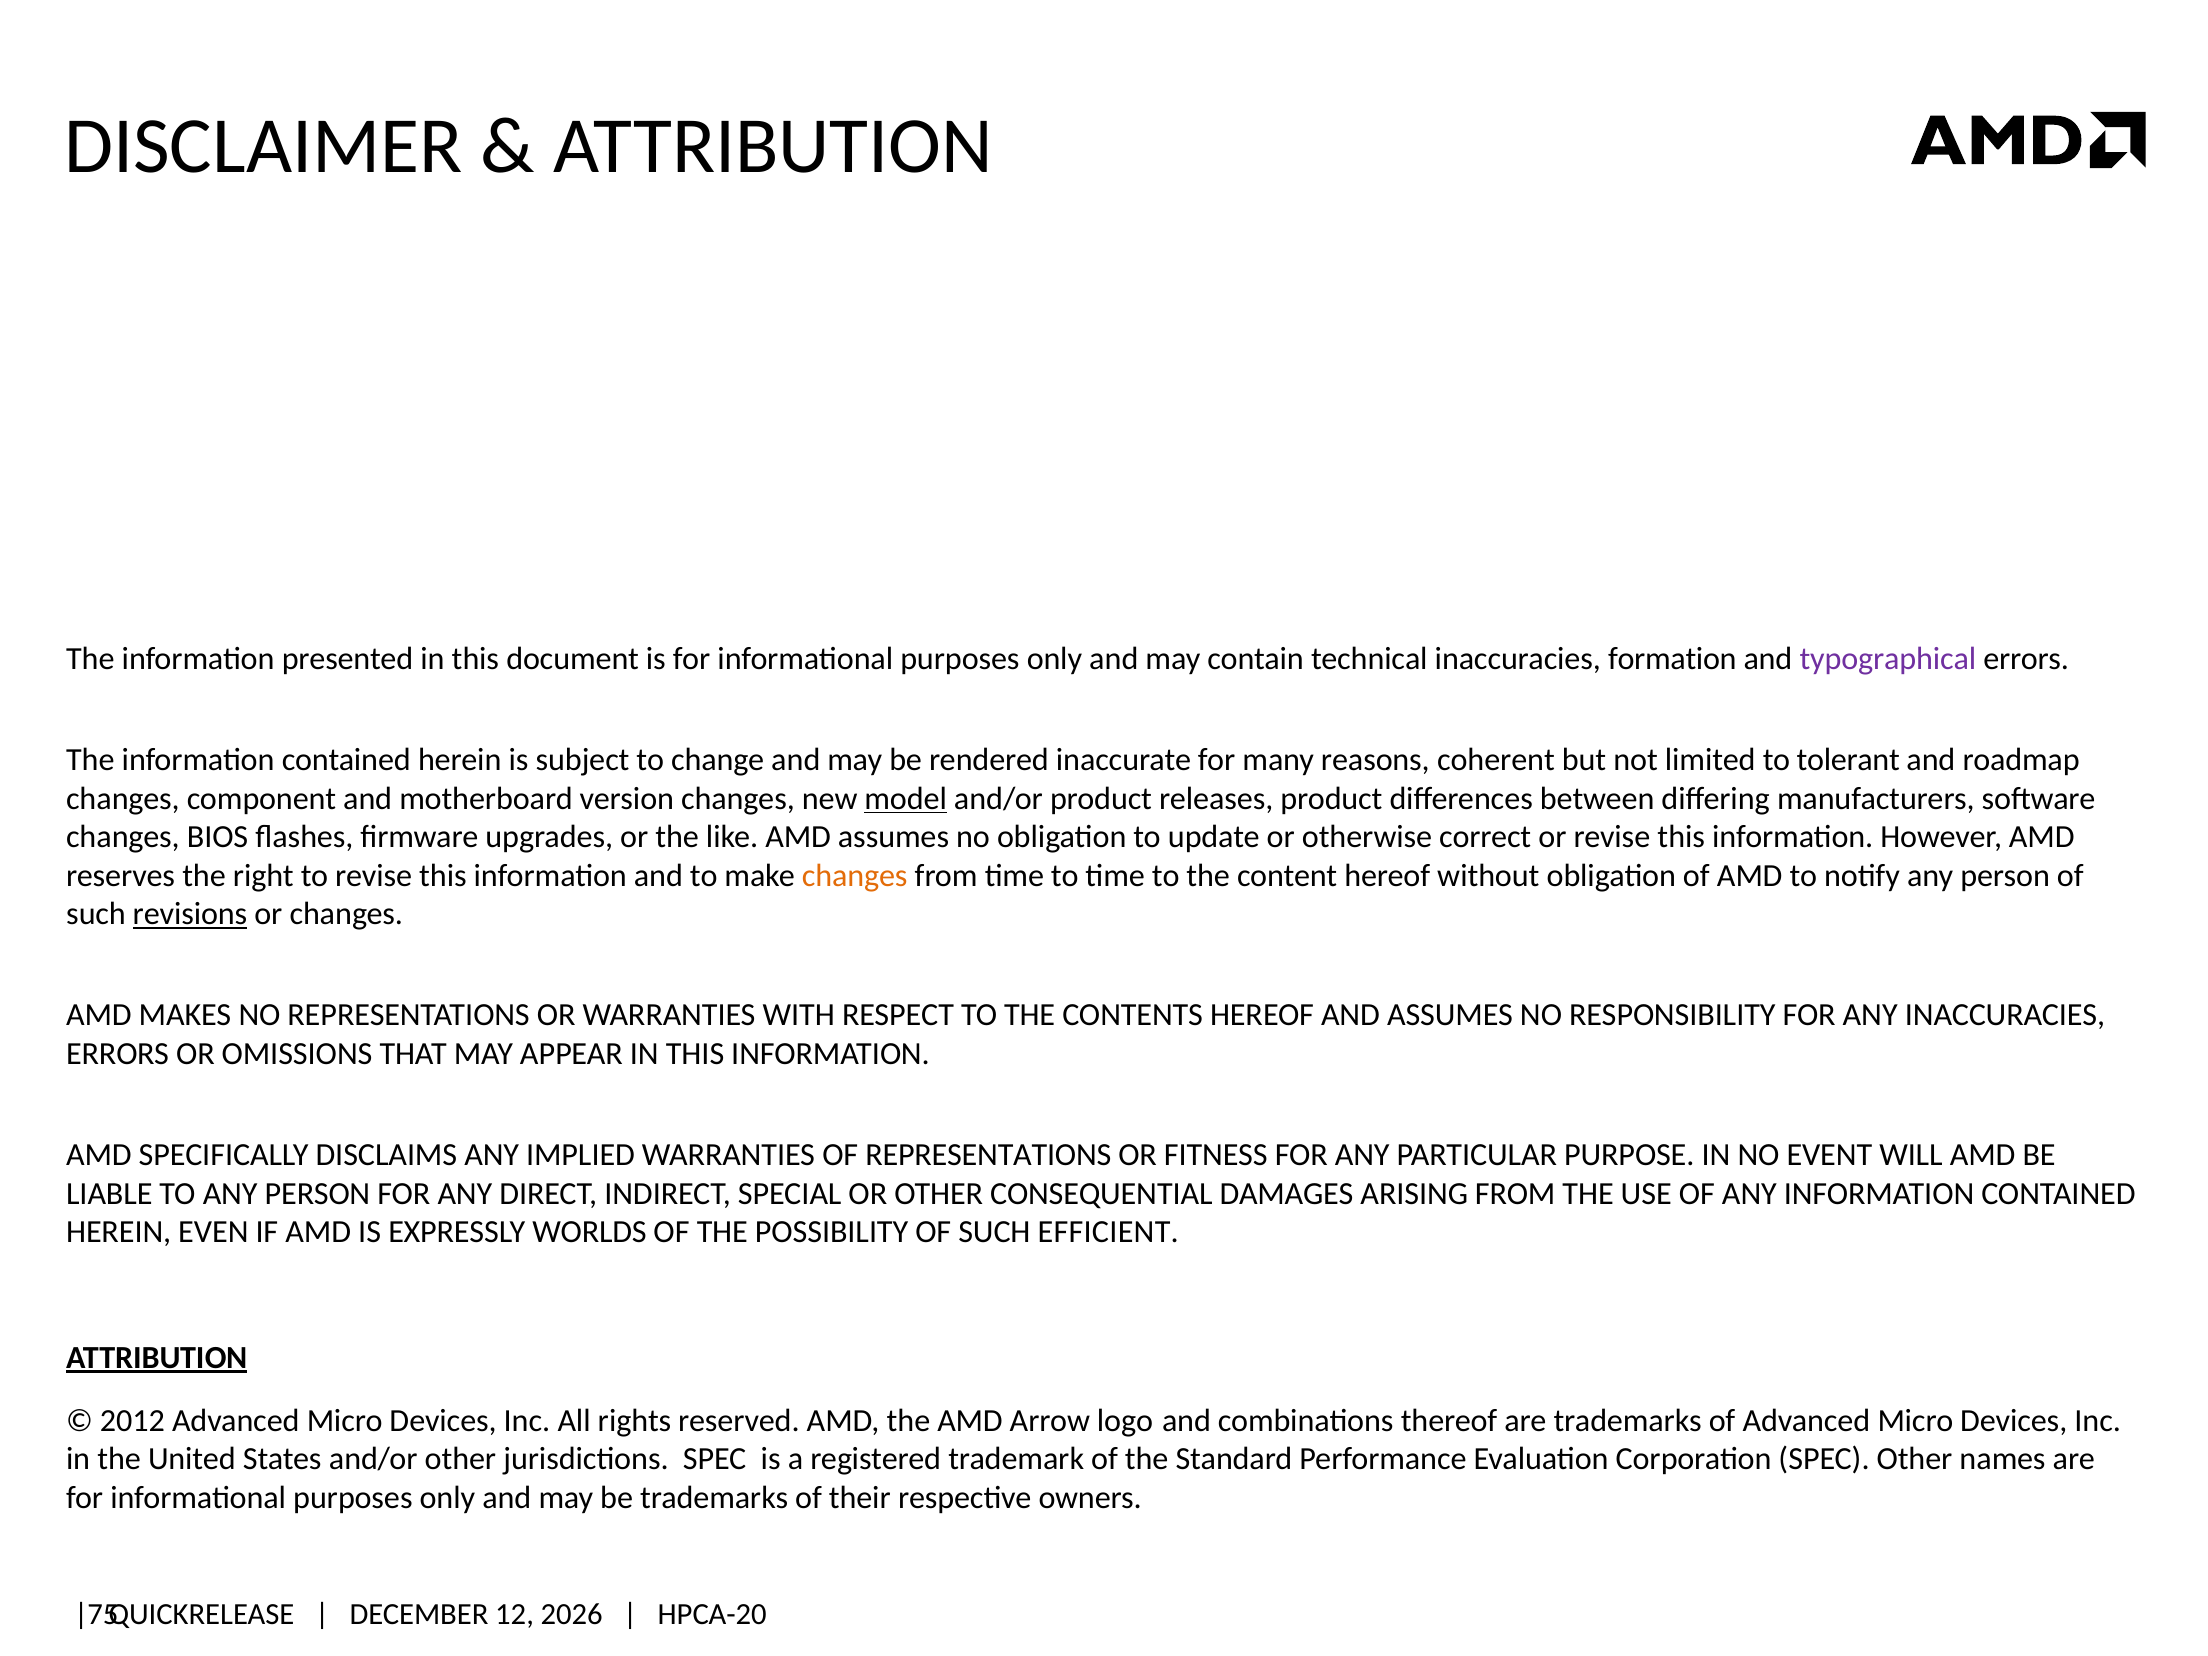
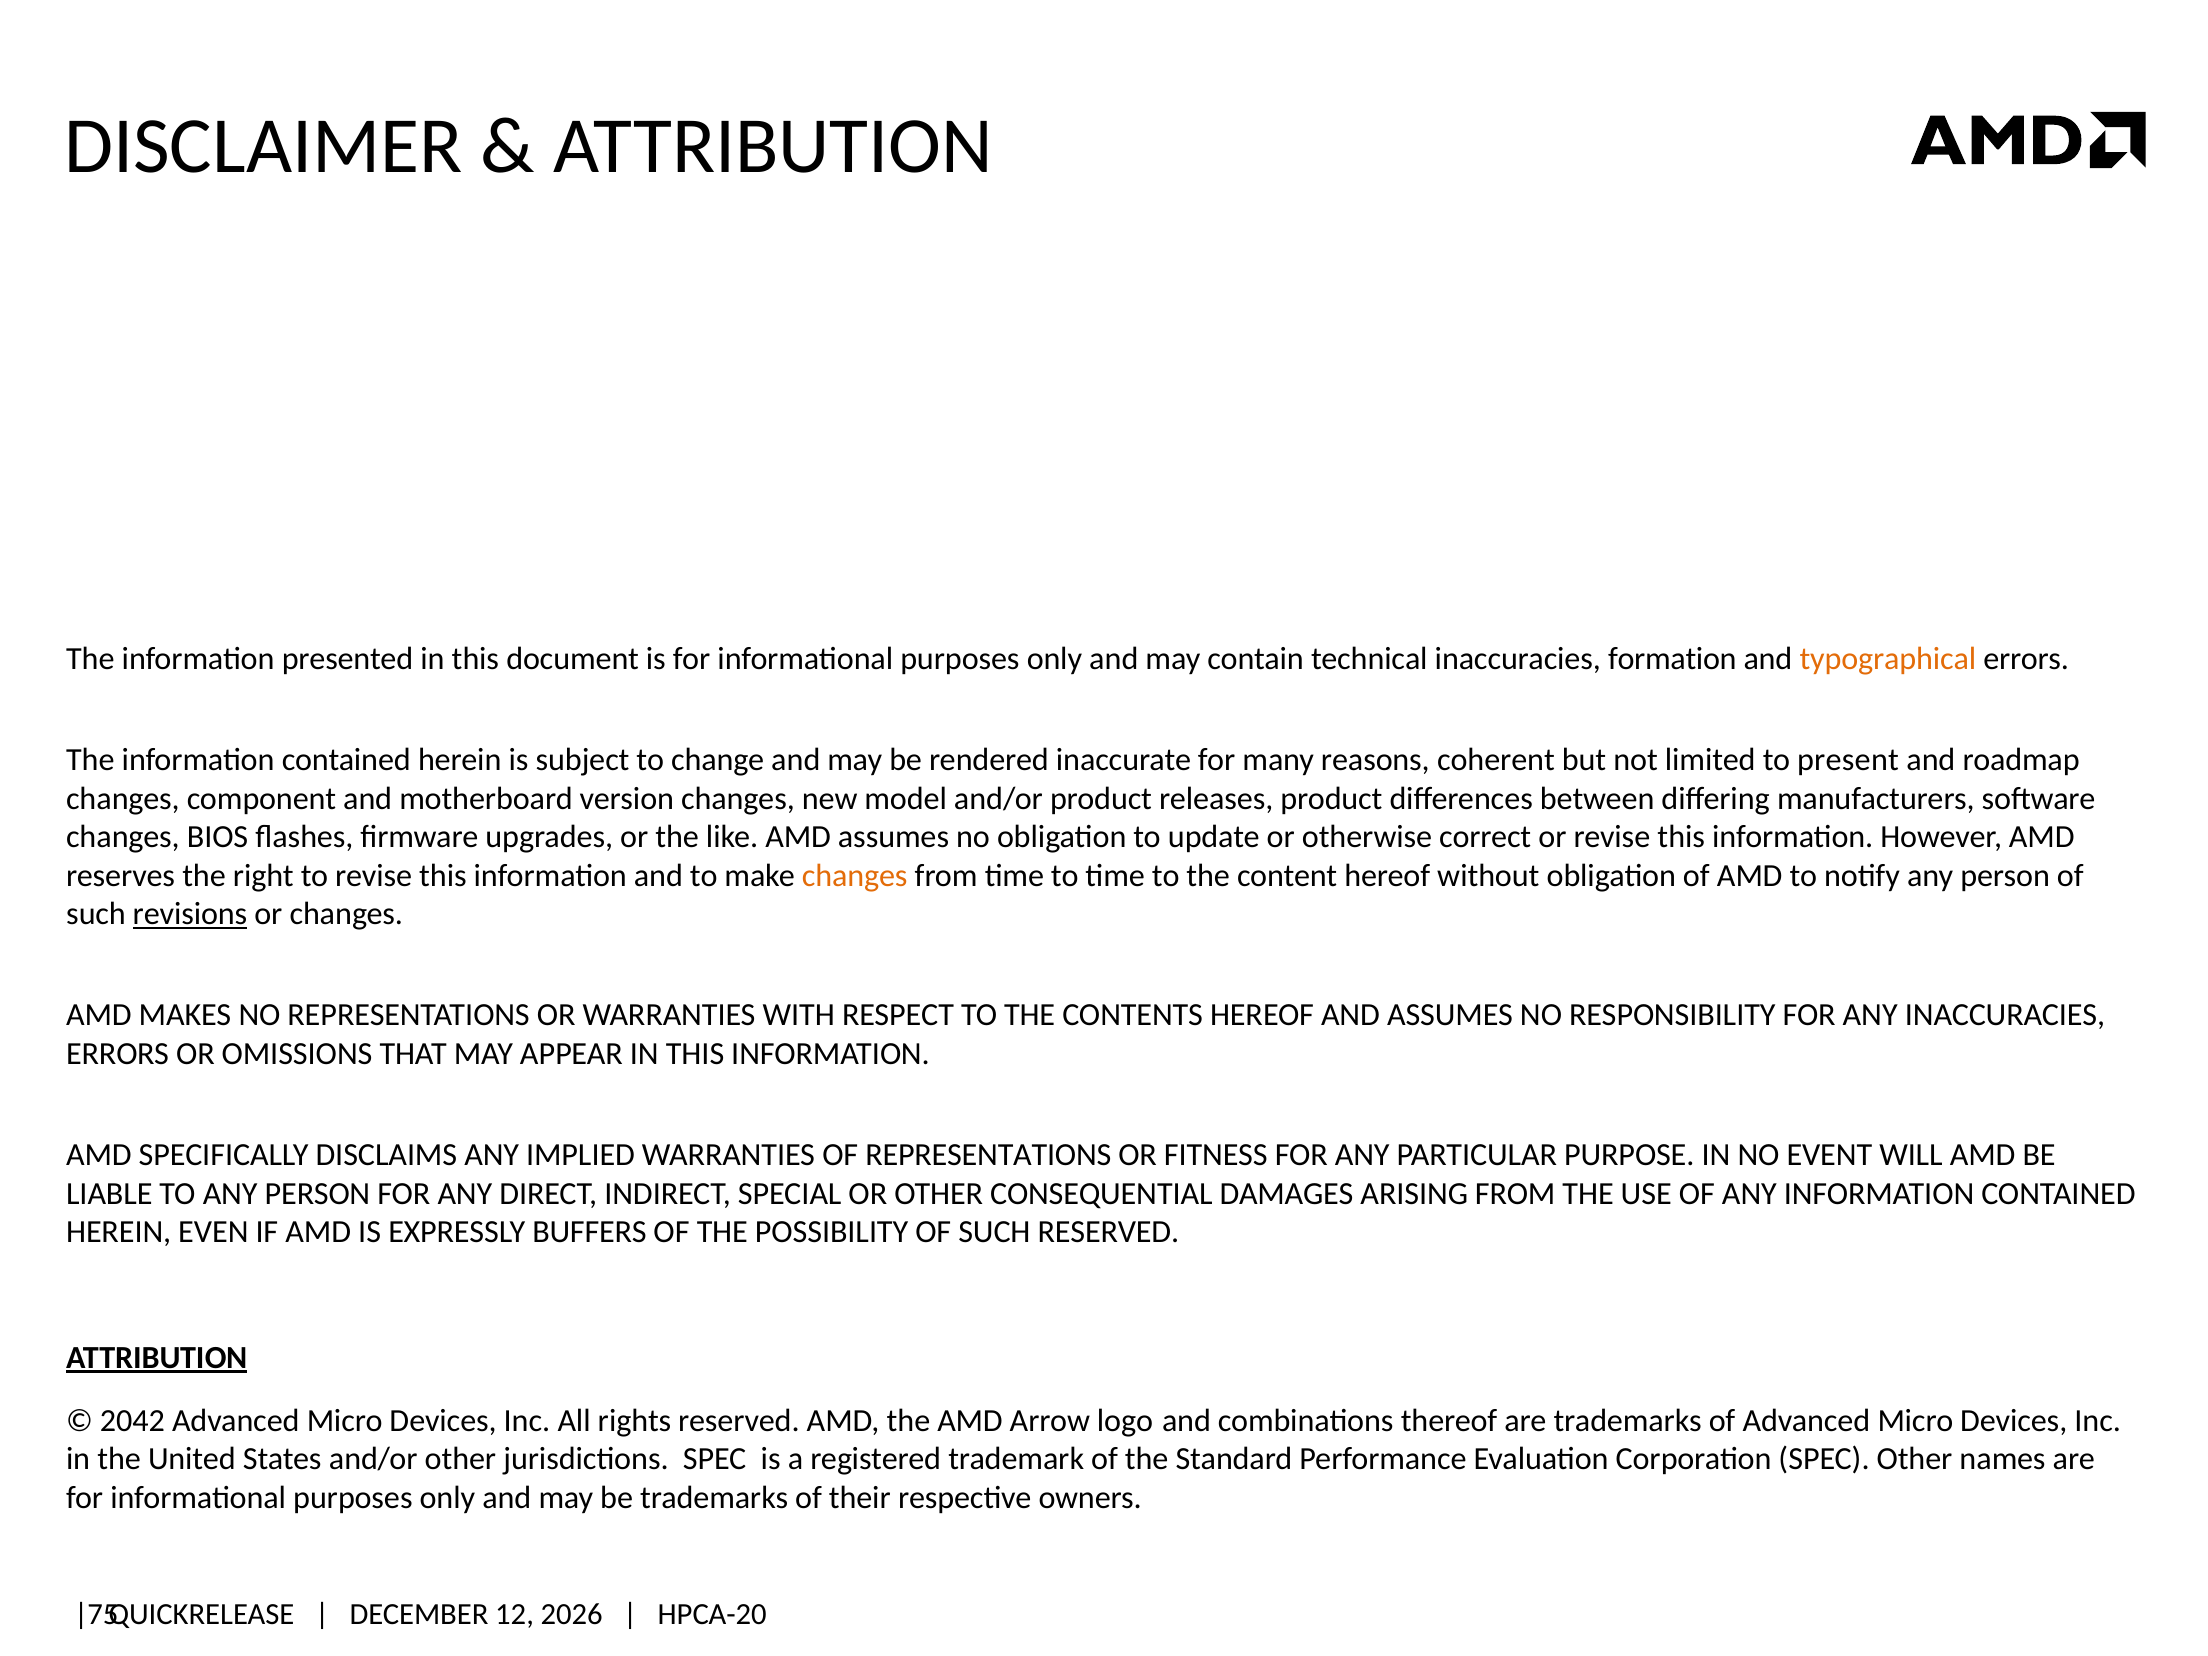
typographical colour: purple -> orange (1888, 659)
tolerant: tolerant -> present (1848, 760)
model underline: present -> none (906, 799)
WORLDS: WORLDS -> BUFFERS (589, 1232)
SUCH EFFICIENT: EFFICIENT -> RESERVED (1108, 1232)
2012: 2012 -> 2042 (132, 1421)
